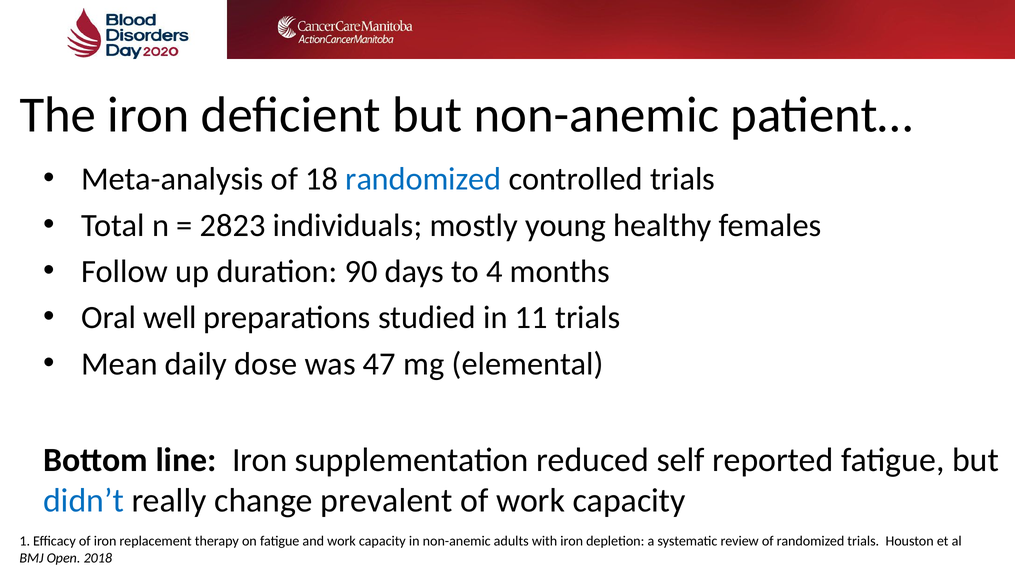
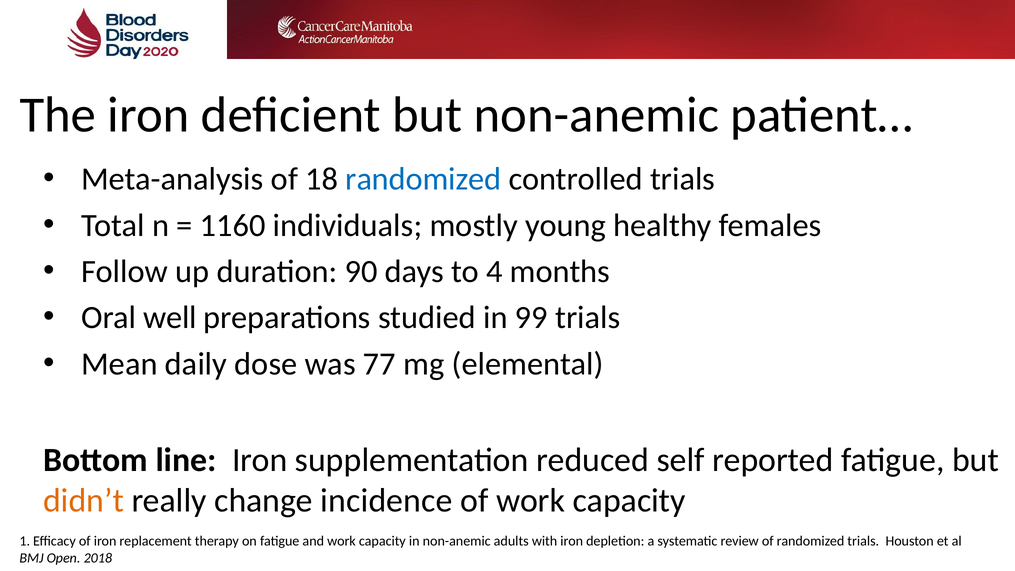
2823: 2823 -> 1160 (233, 225)
11: 11 -> 99 (531, 318)
47: 47 -> 77 (379, 364)
didn’t colour: blue -> orange (84, 501)
prevalent: prevalent -> incidence (386, 501)
